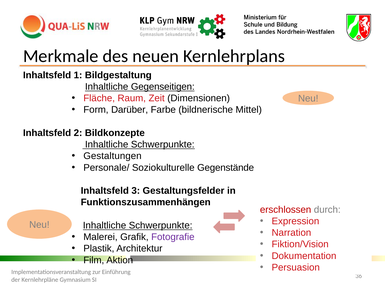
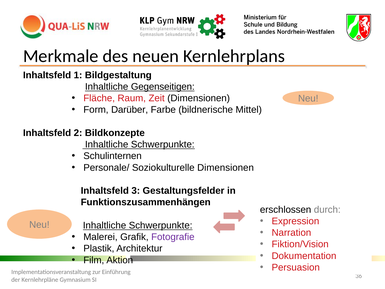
Gestaltungen: Gestaltungen -> Schulinternen (113, 156)
Soziokulturelle Gegenstände: Gegenstände -> Dimensionen (226, 167)
erschlossen colour: red -> black (286, 209)
